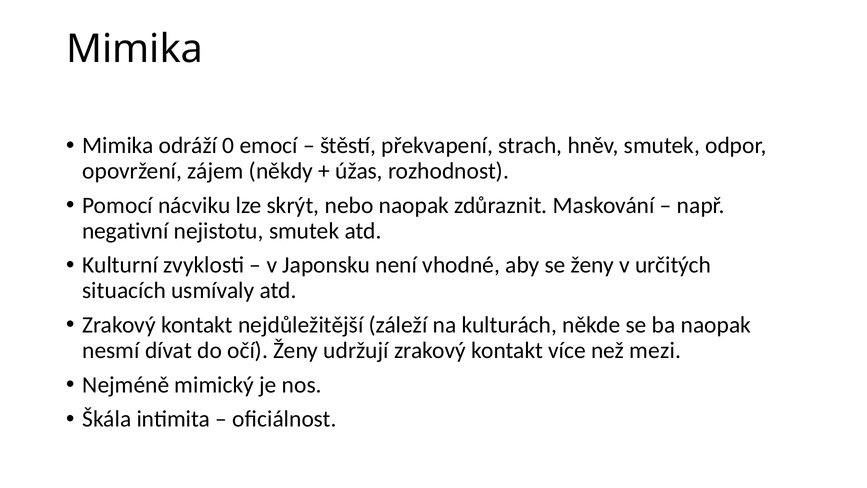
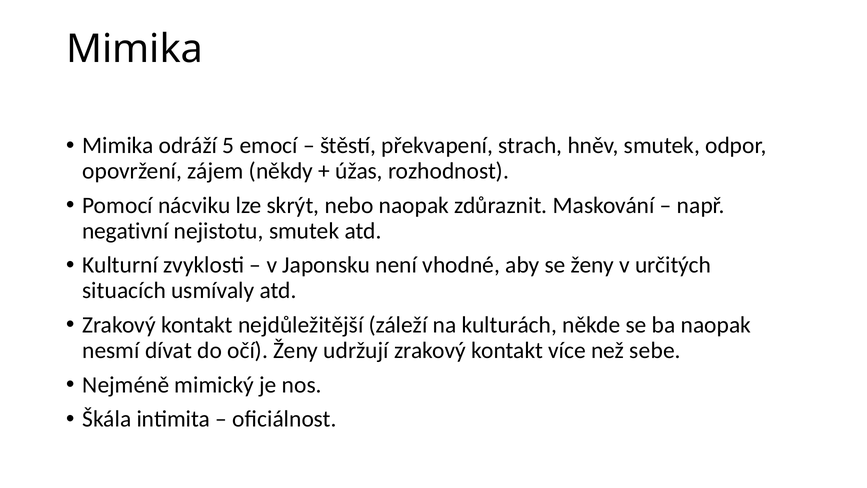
0: 0 -> 5 (228, 146)
mezi: mezi -> sebe (655, 350)
